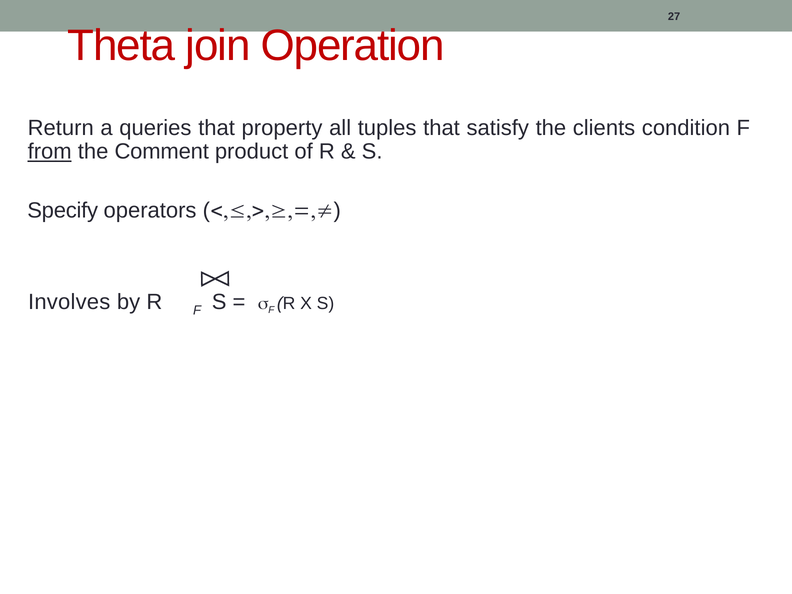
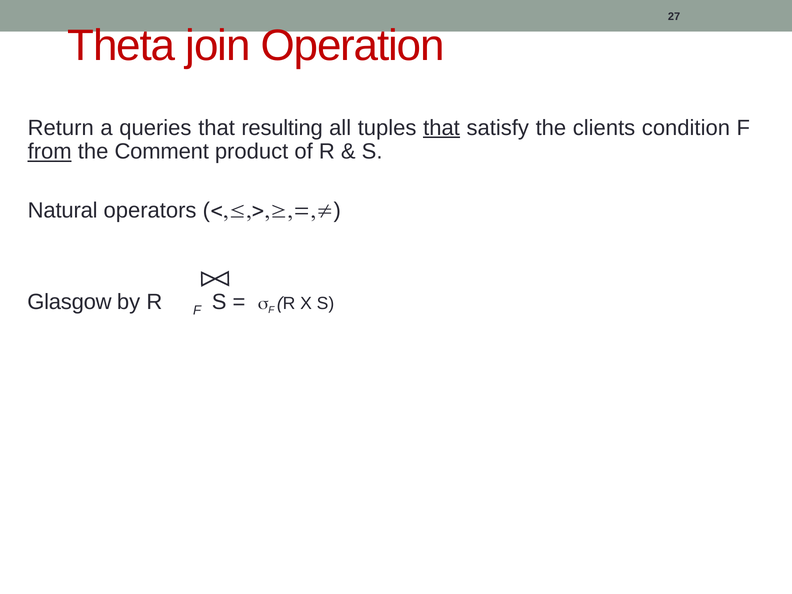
property: property -> resulting (282, 128)
that underline: none -> present (442, 128)
Specify: Specify -> Natural (63, 211)
Involves: Involves -> Glasgow (69, 302)
